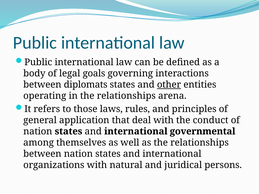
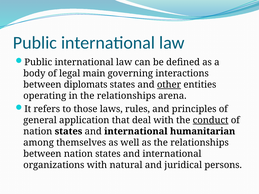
goals: goals -> main (94, 74)
conduct underline: none -> present (211, 120)
governmental: governmental -> humanitarian (203, 132)
